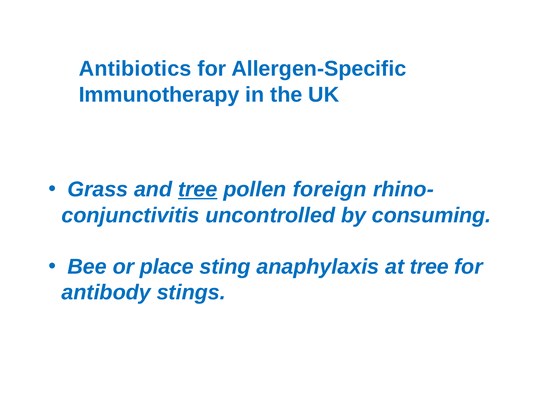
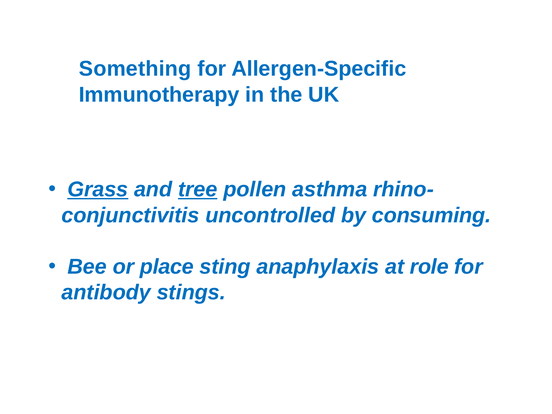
Antibiotics: Antibiotics -> Something (135, 69)
Grass underline: none -> present (98, 189)
foreign: foreign -> asthma (330, 189)
at tree: tree -> role (429, 267)
